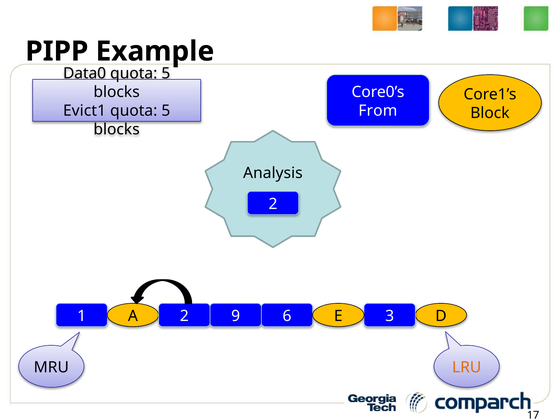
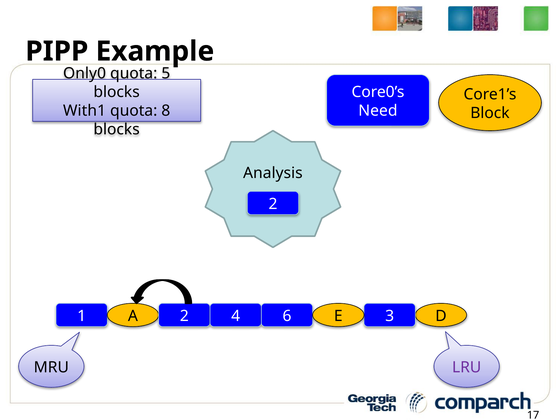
Data0: Data0 -> Only0 (85, 73)
Evict1: Evict1 -> With1 (85, 111)
5: 5 -> 8 (166, 111)
From: From -> Need (378, 111)
9: 9 -> 4 (236, 316)
LRU colour: orange -> purple (467, 367)
